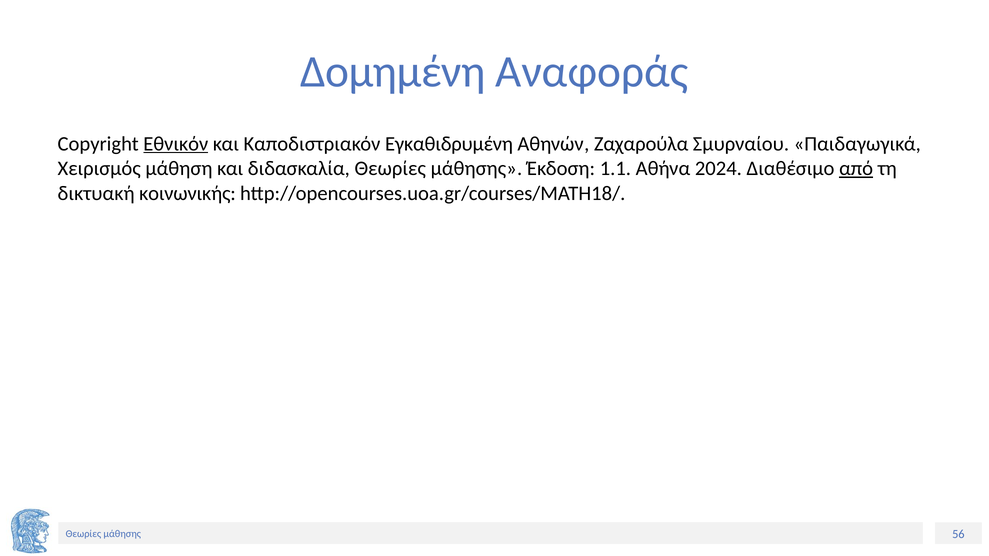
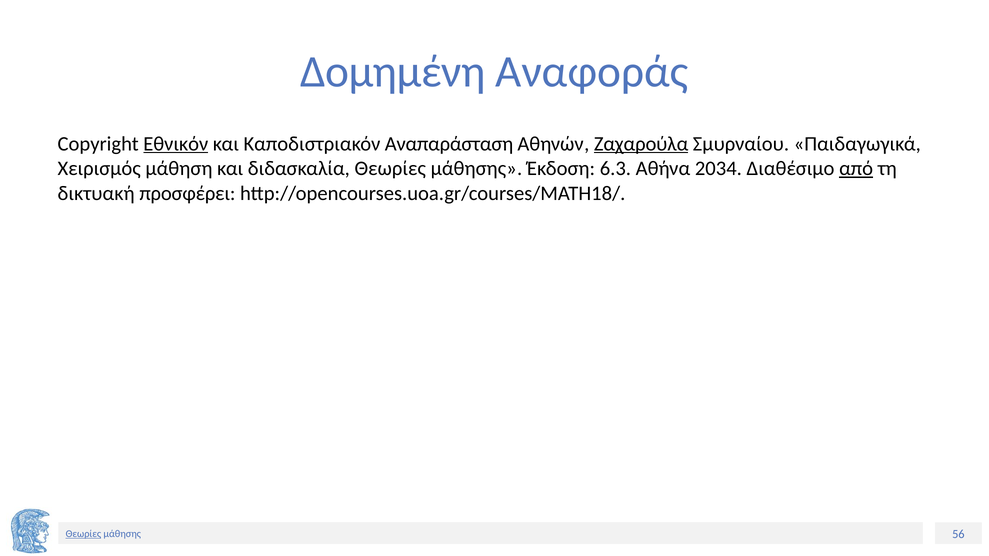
Εγκαθιδρυμένη: Εγκαθιδρυμένη -> Αναπαράσταση (449, 144)
Ζαχαρούλα underline: none -> present (641, 144)
1.1: 1.1 -> 6.3 (615, 169)
2024: 2024 -> 2034 (718, 169)
κοινωνικής: κοινωνικής -> προσφέρει (187, 193)
Θεωρίες underline: none -> present (83, 534)
